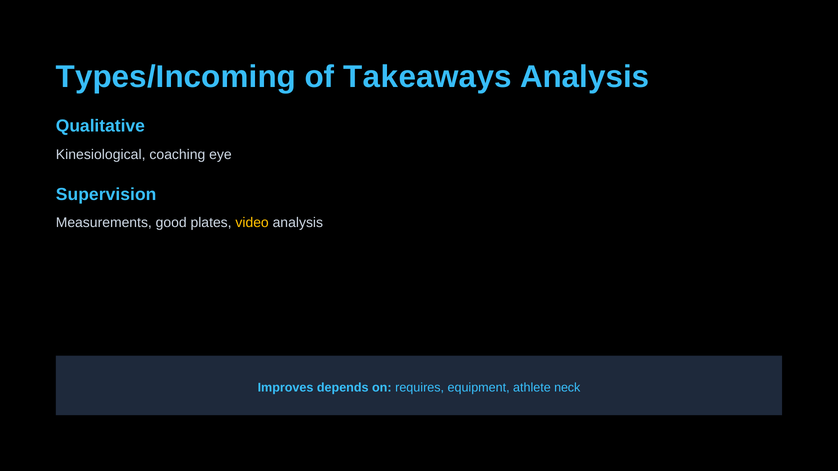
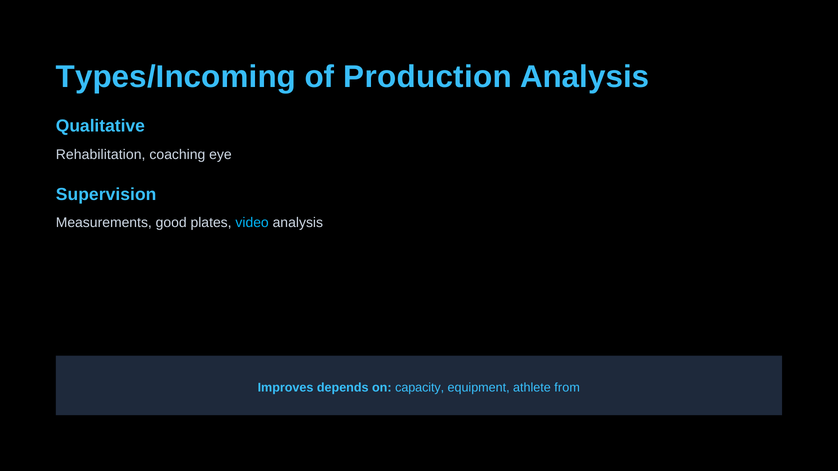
Takeaways: Takeaways -> Production (428, 77)
Kinesiological: Kinesiological -> Rehabilitation (101, 155)
video colour: yellow -> light blue (252, 223)
requires: requires -> capacity (420, 388)
neck: neck -> from (567, 388)
